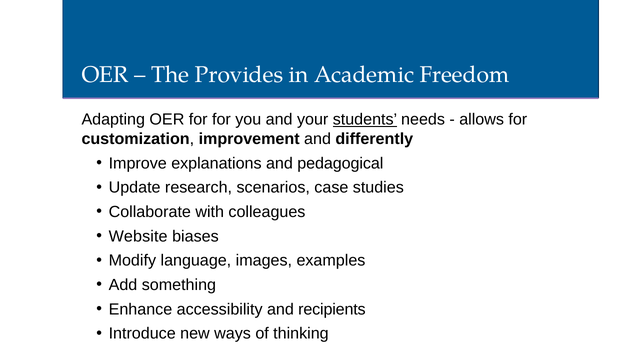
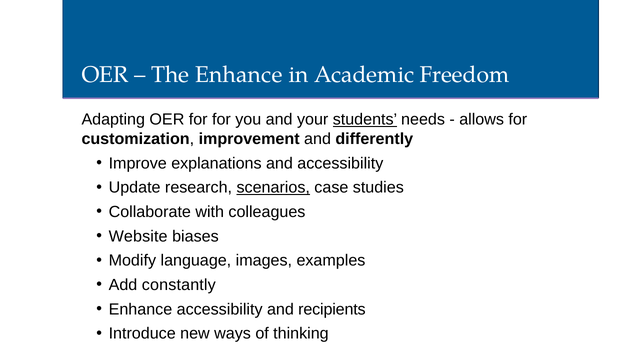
The Provides: Provides -> Enhance (239, 75)
and pedagogical: pedagogical -> accessibility (340, 163)
scenarios underline: none -> present (273, 188)
something: something -> constantly (179, 285)
